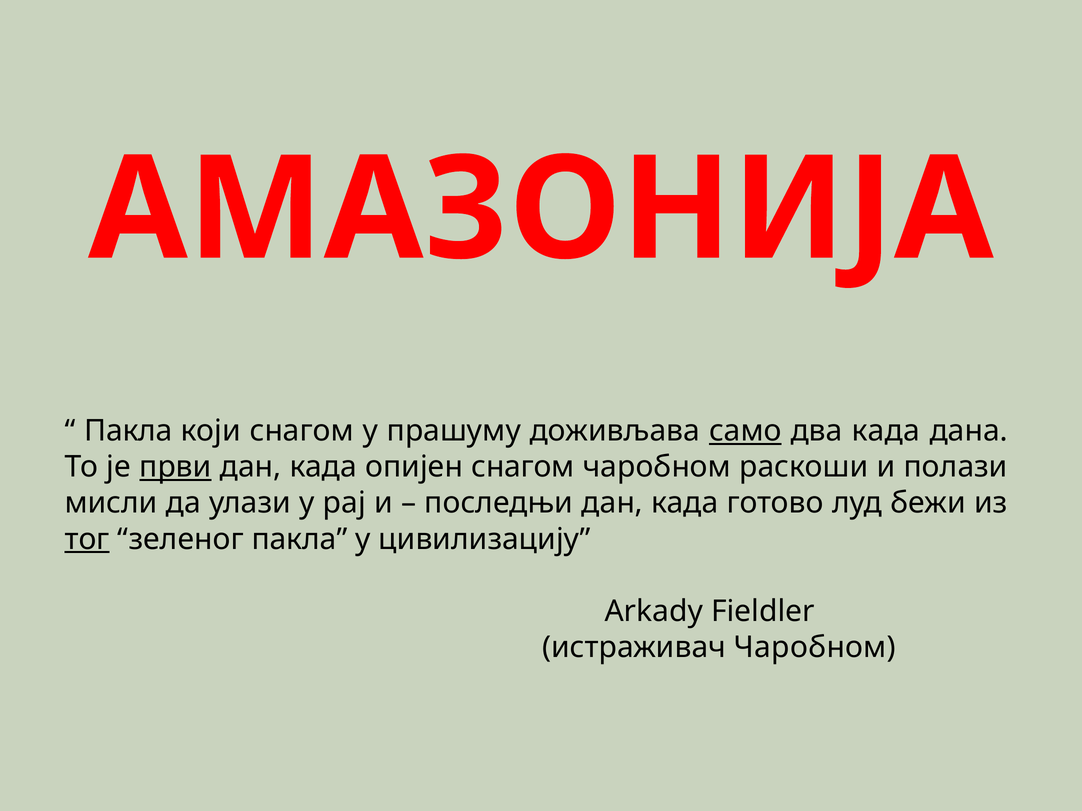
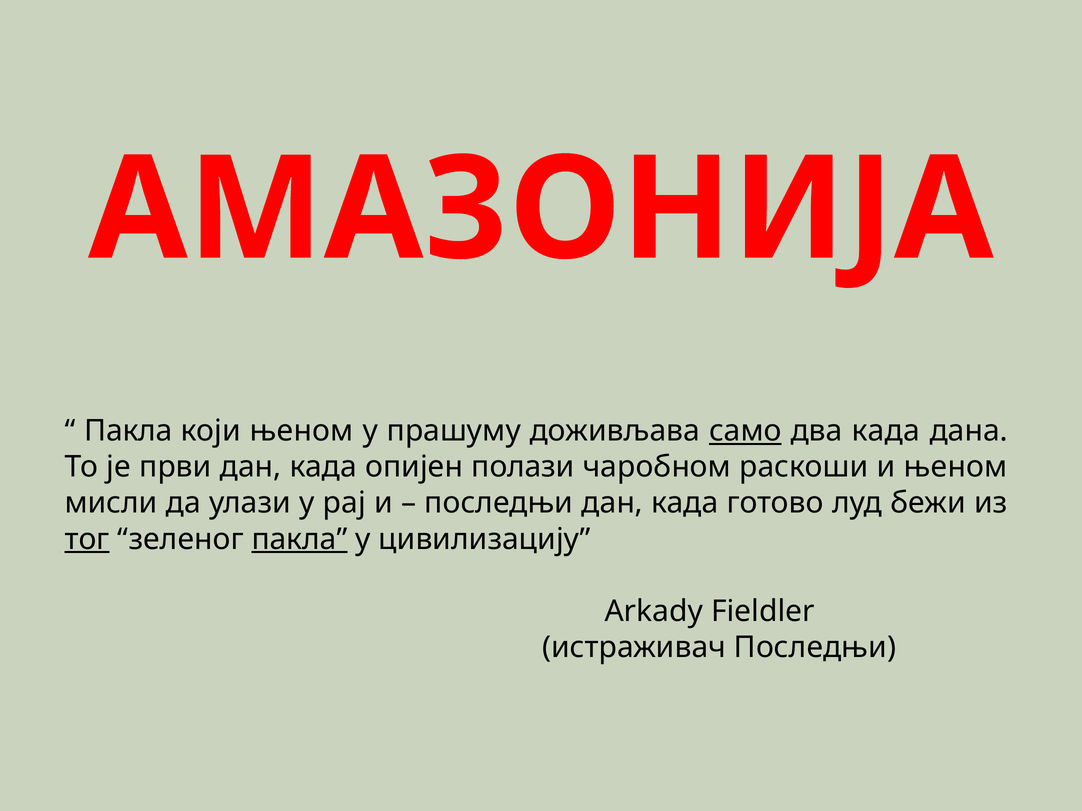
који снагом: снагом -> њеном (302, 431)
први underline: present -> none (175, 467)
опијен снагом: снагом -> полази (523, 467)
и полази: полази -> њеном (956, 467)
пакла underline: none -> present (299, 539)
истраживач Чаробном: Чаробном -> Последњи (815, 648)
